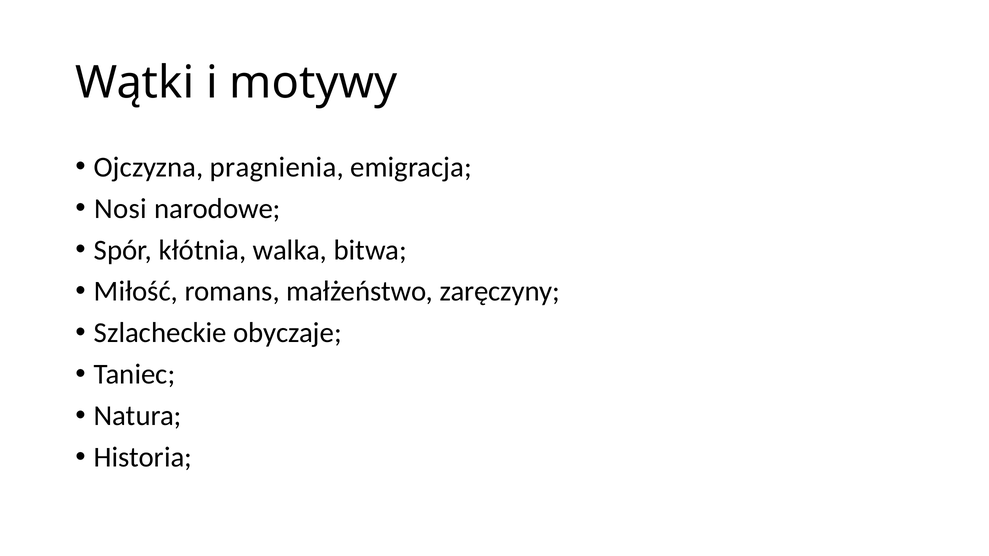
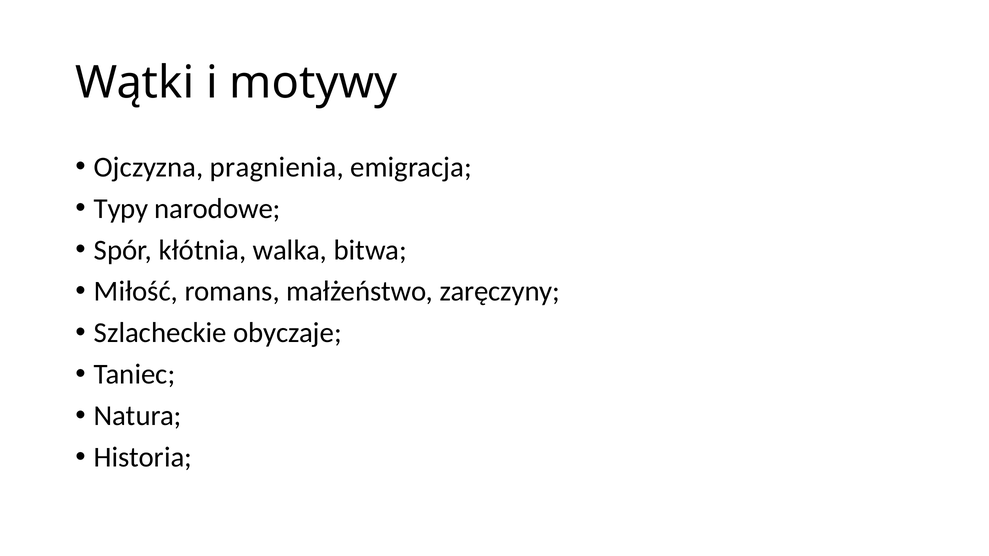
Nosi: Nosi -> Typy (121, 209)
